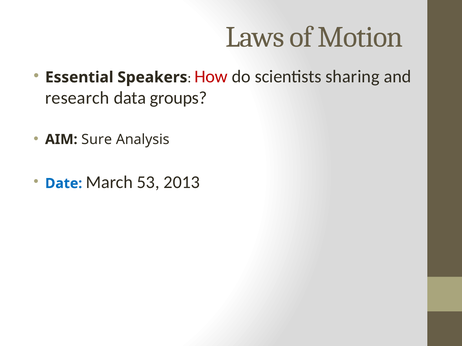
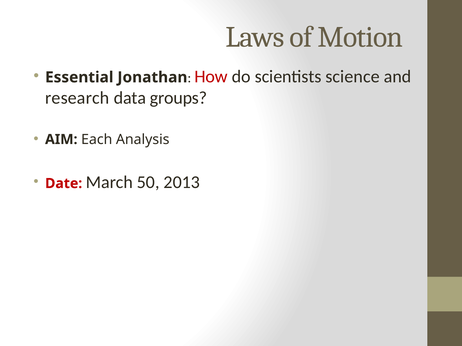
Speakers: Speakers -> Jonathan (152, 77)
sharing: sharing -> science (353, 77)
Sure: Sure -> Each (97, 140)
Date colour: blue -> red (64, 184)
53: 53 -> 50 (148, 182)
